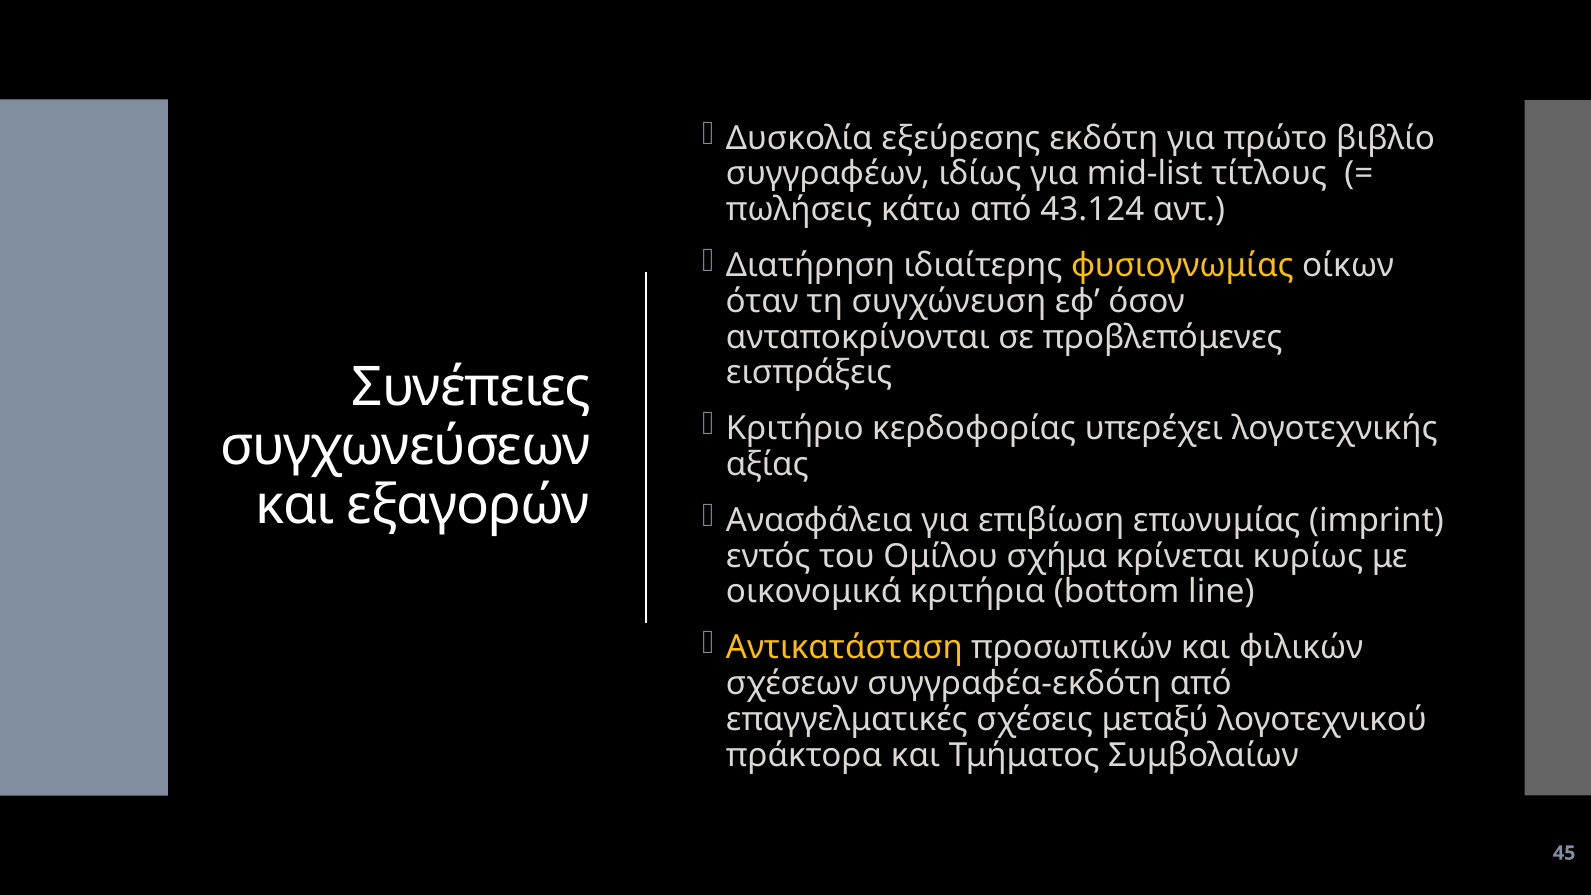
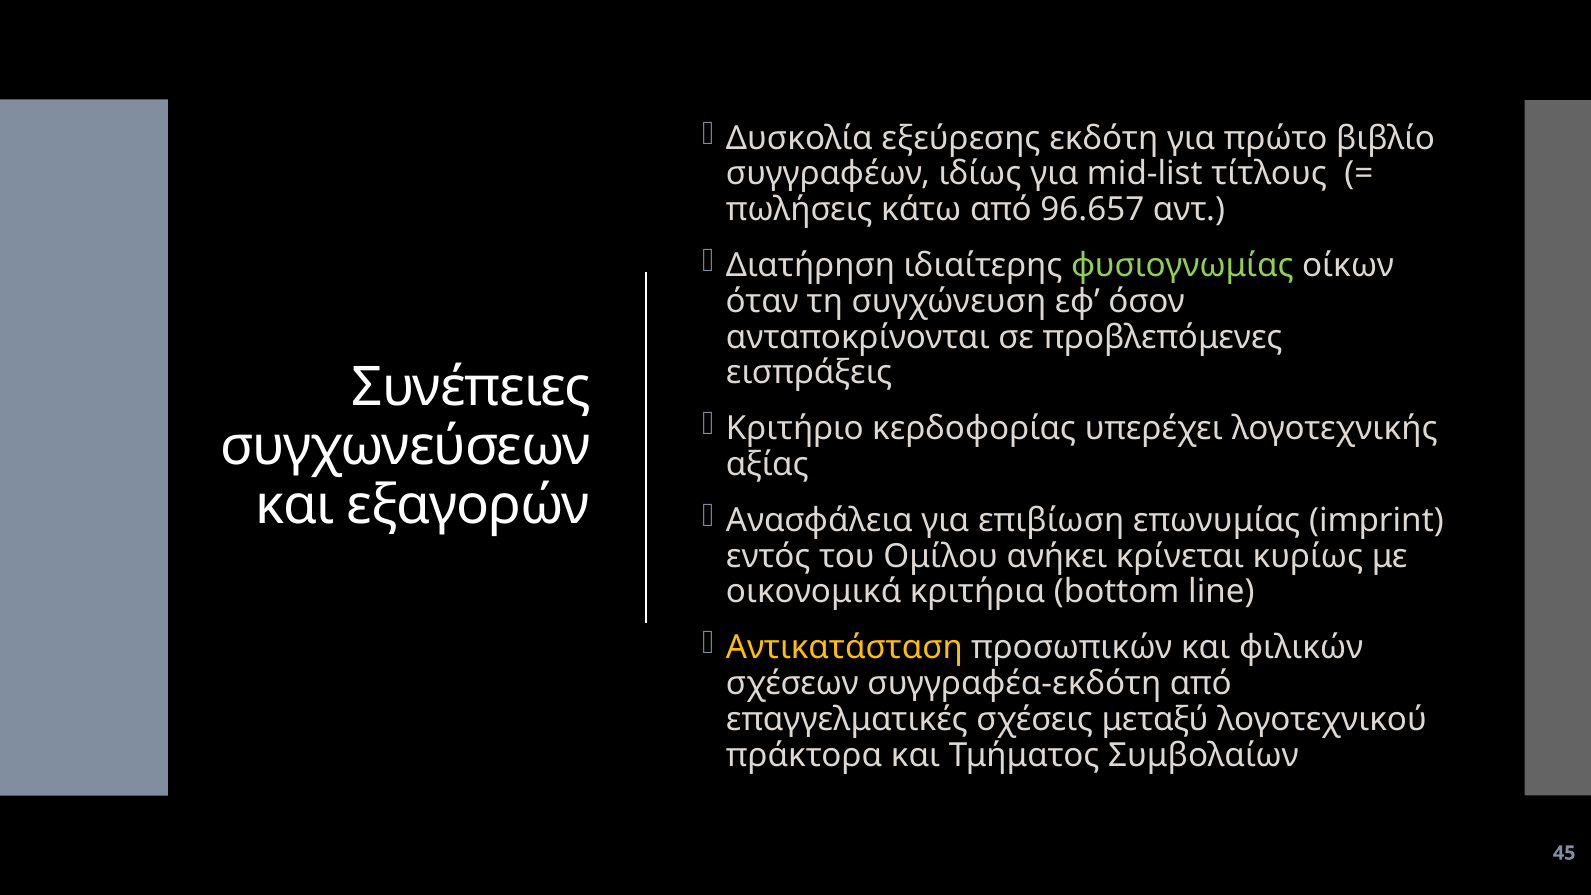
43.124: 43.124 -> 96.657 (1092, 210)
φυσιογνωμίας colour: yellow -> light green (1182, 265)
σχήμα: σχήμα -> ανήκει (1057, 556)
